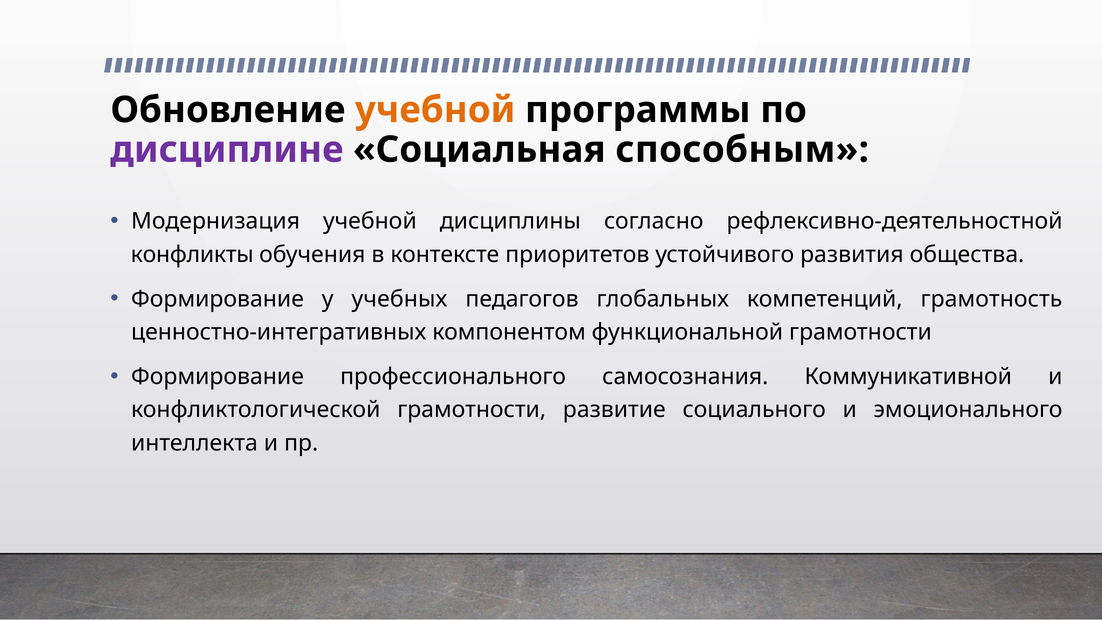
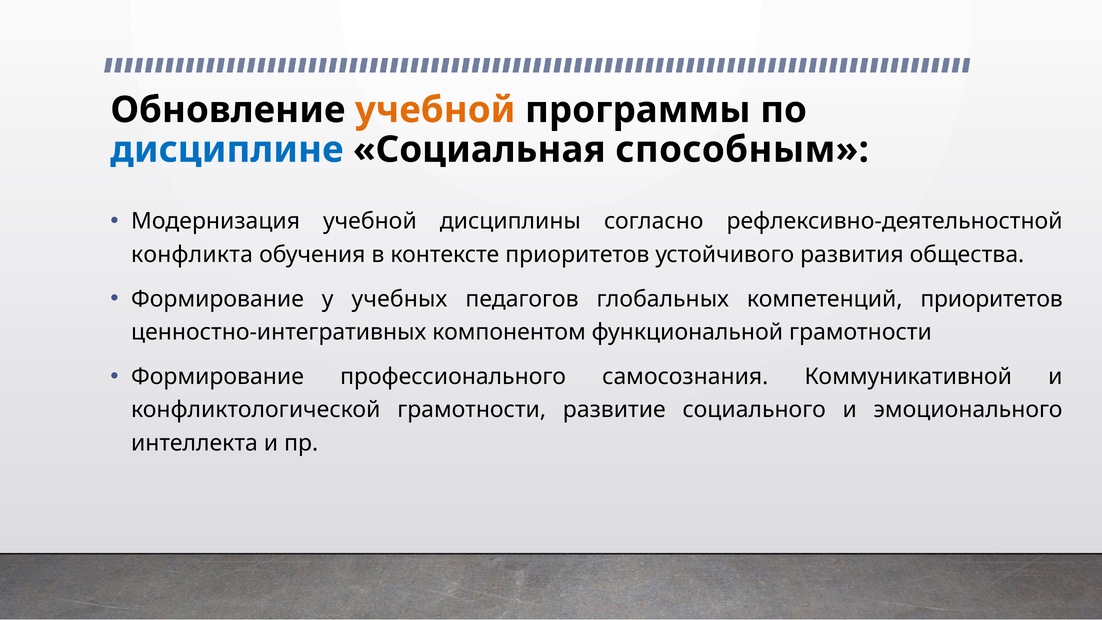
дисциплине colour: purple -> blue (227, 150)
конфликты: конфликты -> конфликта (192, 254)
компетенций грамотность: грамотность -> приоритетов (992, 299)
